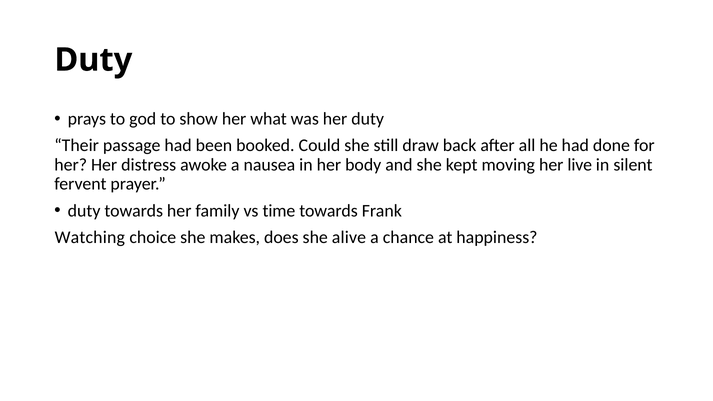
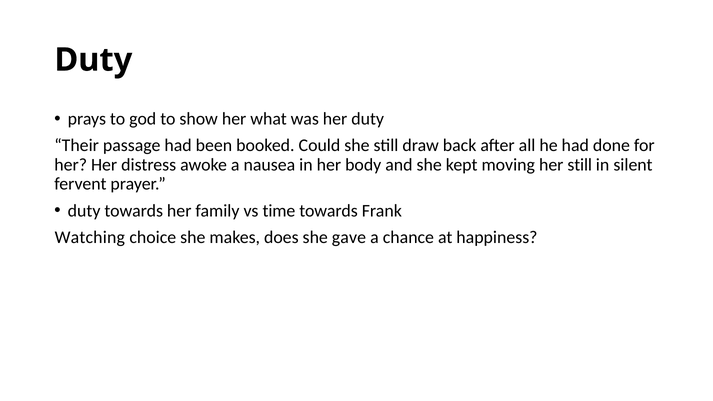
her live: live -> still (580, 165)
alive: alive -> gave (349, 237)
